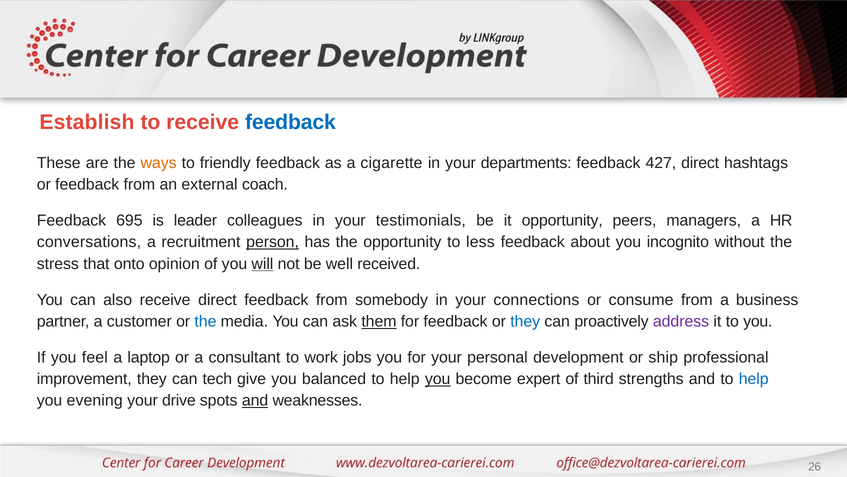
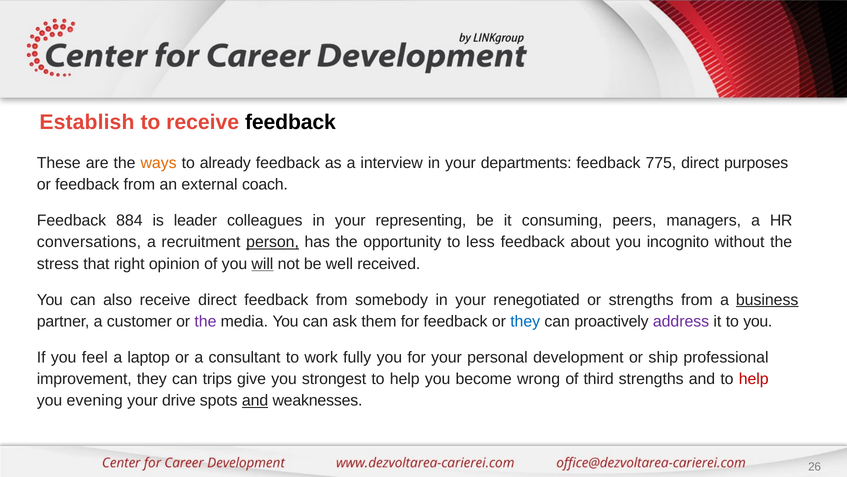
feedback colour: blue -> black (290, 122)
friendly: friendly -> already (225, 163)
cigarette: cigarette -> interview (392, 163)
427: 427 -> 775 (661, 163)
hashtags: hashtags -> purposes (756, 163)
695: 695 -> 884 (129, 220)
testimonials: testimonials -> representing (421, 220)
it opportunity: opportunity -> consuming (562, 220)
onto: onto -> right (129, 264)
connections: connections -> renegotiated (537, 299)
or consume: consume -> strengths (641, 299)
business underline: none -> present (767, 299)
the colour: blue -> purple (205, 321)
them underline: present -> none (379, 321)
jobs: jobs -> fully (357, 357)
tech: tech -> trips (217, 379)
balanced: balanced -> strongest (334, 379)
you underline: present -> none (438, 379)
expert: expert -> wrong (539, 379)
help colour: blue -> red (754, 379)
